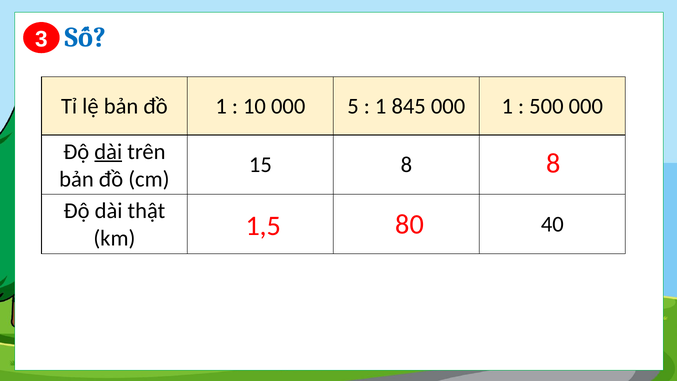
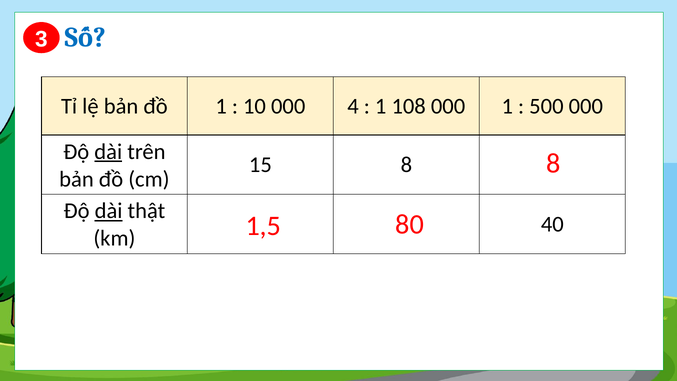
5: 5 -> 4 (353, 106)
845: 845 -> 108 (409, 106)
dài underline: none -> present (109, 211)
